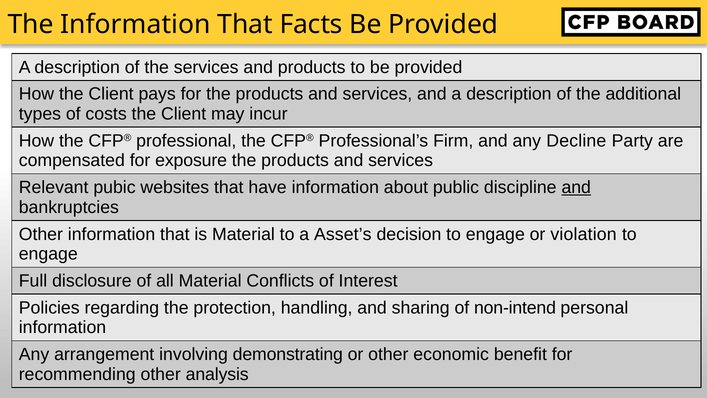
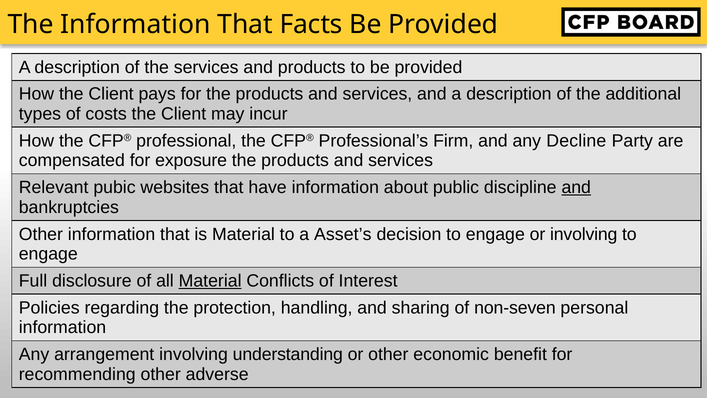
or violation: violation -> involving (584, 234)
Material underline: none -> present (210, 281)
non-intend: non-intend -> non-seven (515, 308)
demonstrating: demonstrating -> understanding (288, 354)
analysis: analysis -> adverse (217, 374)
